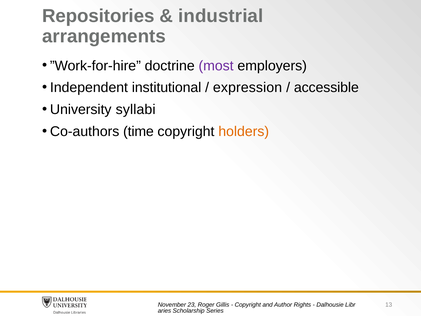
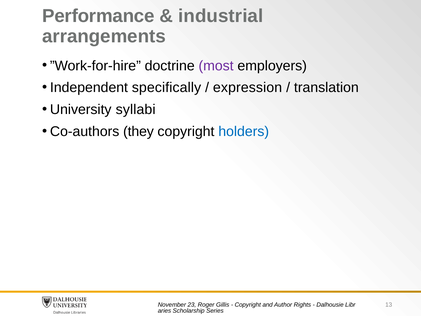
Repositories: Repositories -> Performance (98, 16)
institutional: institutional -> specifically (166, 88)
accessible: accessible -> translation (326, 88)
time: time -> they (138, 131)
holders colour: orange -> blue (244, 131)
